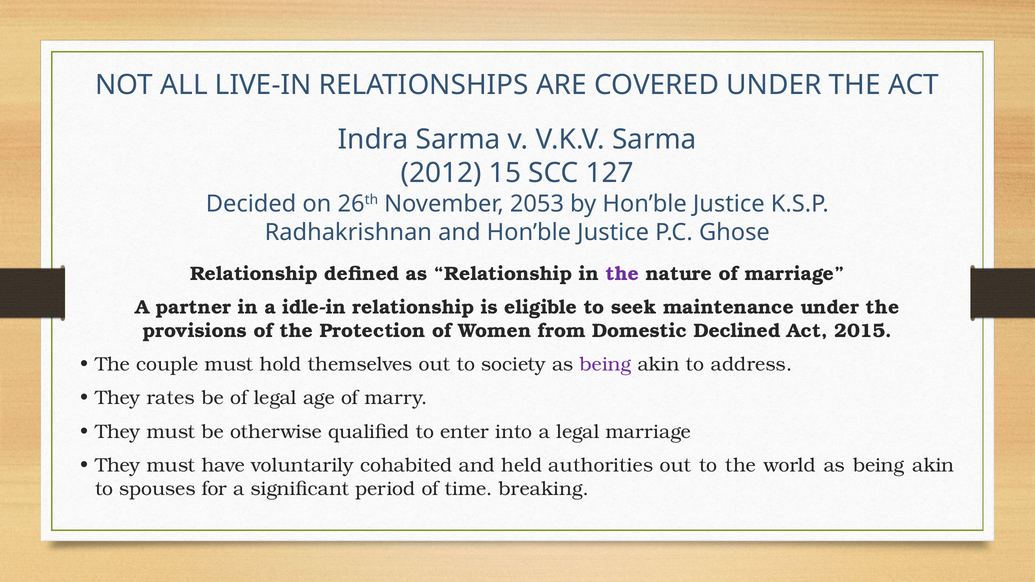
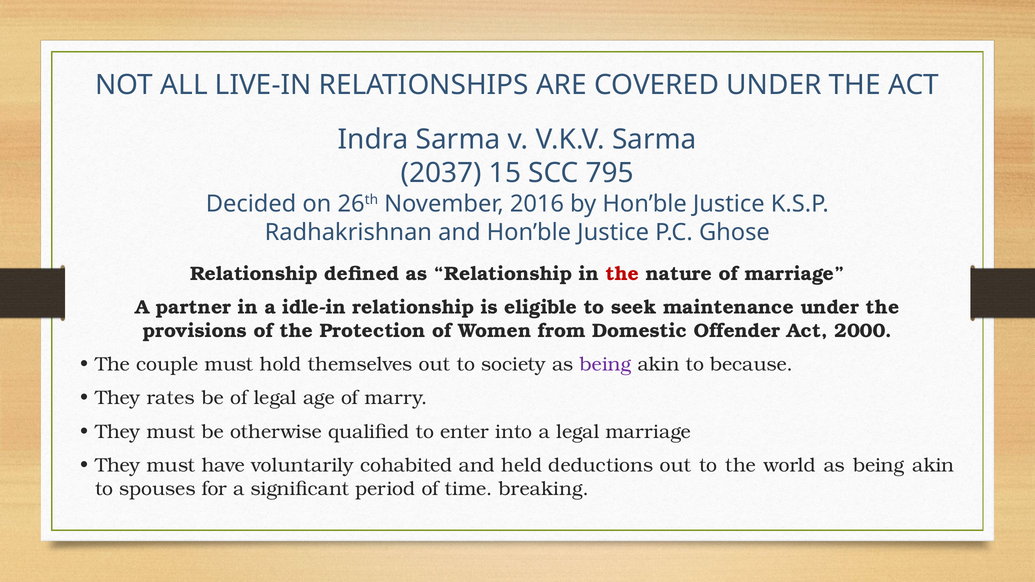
2012: 2012 -> 2037 (441, 173)
127: 127 -> 795 (610, 173)
2053: 2053 -> 2016 (537, 204)
the colour: purple -> red (622, 274)
Declined: Declined -> Offender (737, 331)
2015: 2015 -> 2000 (863, 331)
address: address -> because (752, 365)
authorities: authorities -> deductions (601, 466)
